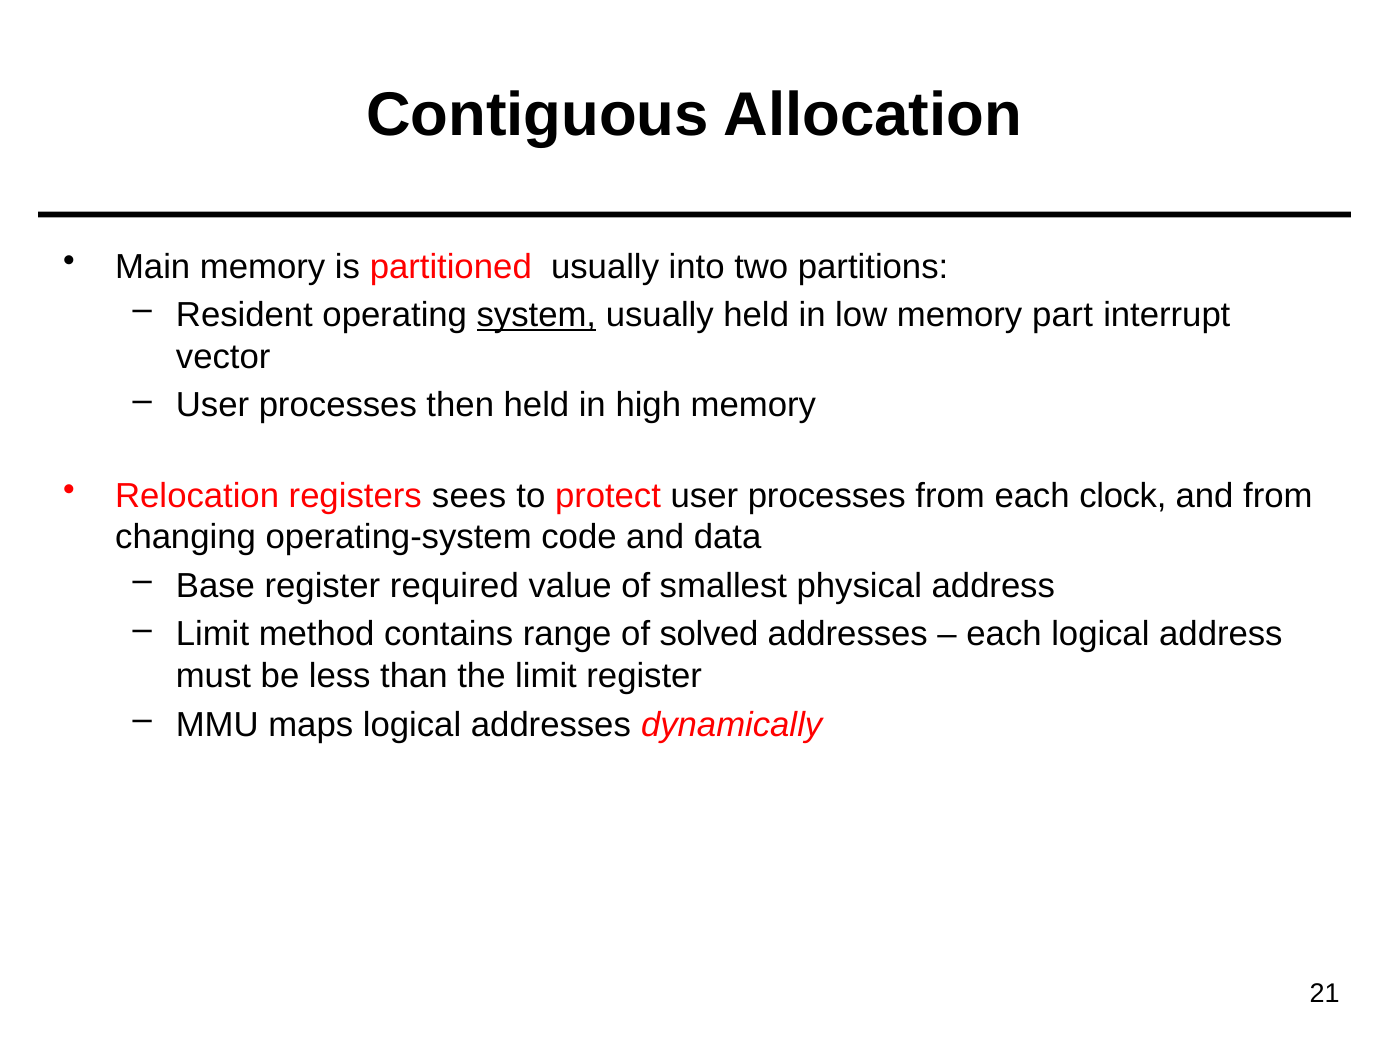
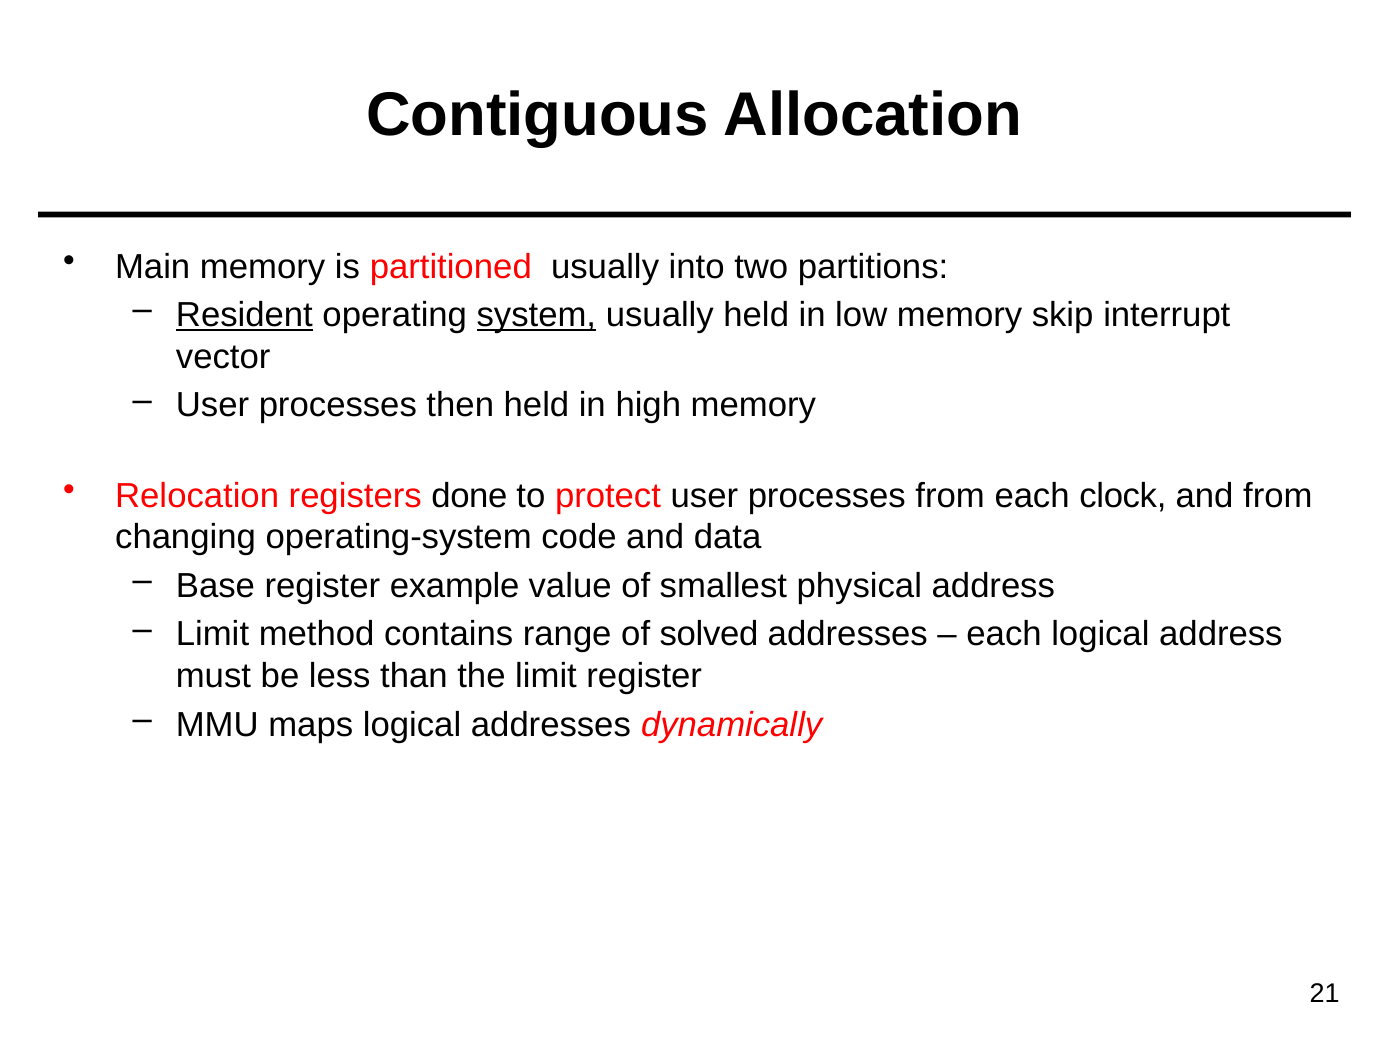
Resident underline: none -> present (244, 315)
part: part -> skip (1063, 315)
sees: sees -> done (469, 496)
required: required -> example (455, 586)
